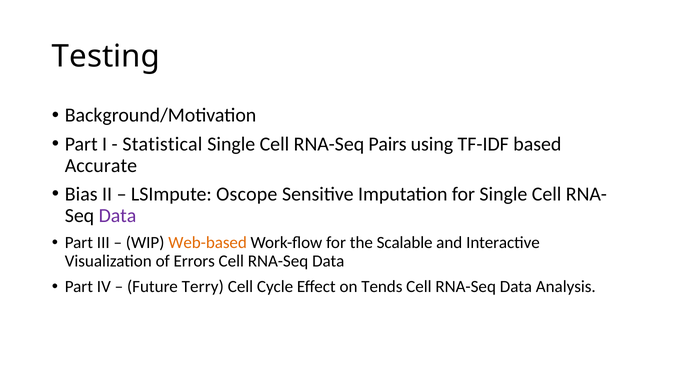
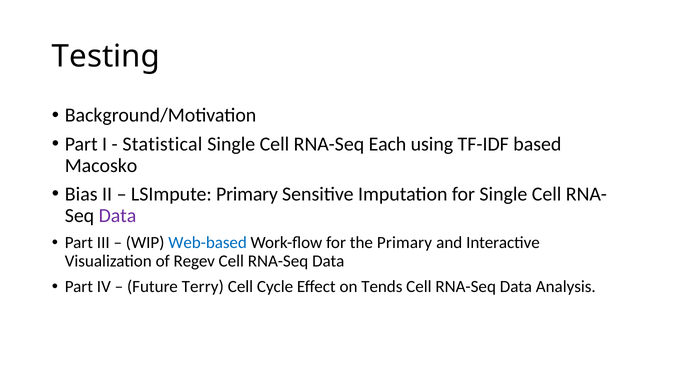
Pairs: Pairs -> Each (387, 144)
Accurate: Accurate -> Macosko (101, 165)
LSImpute Oscope: Oscope -> Primary (247, 194)
Web-based colour: orange -> blue (208, 243)
the Scalable: Scalable -> Primary (404, 243)
Errors: Errors -> Regev (194, 261)
